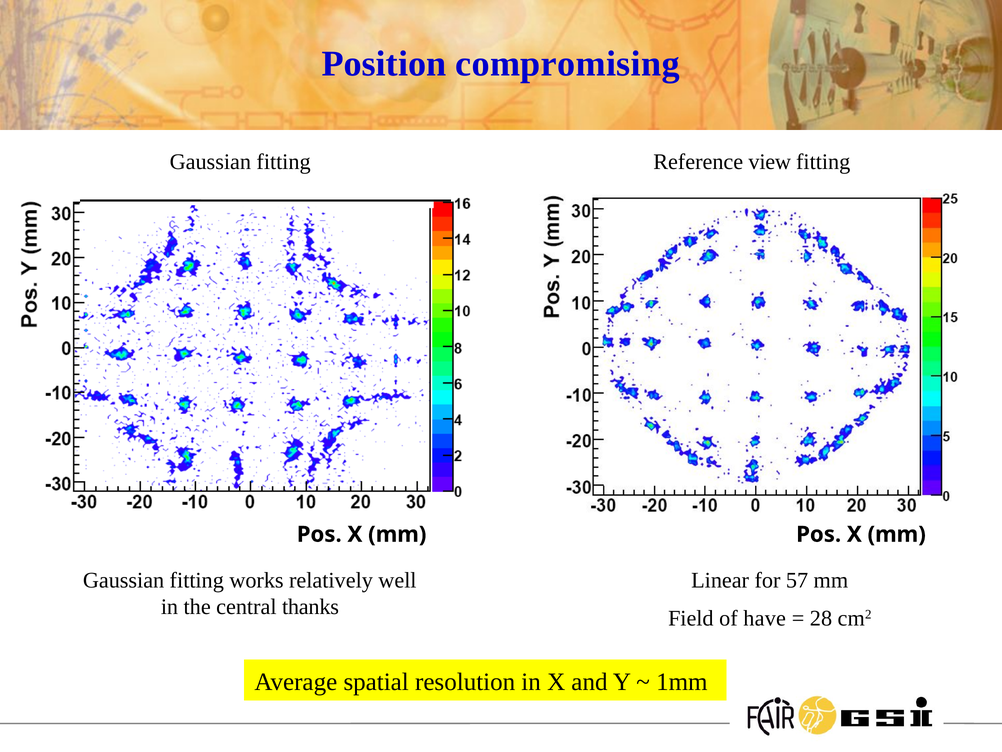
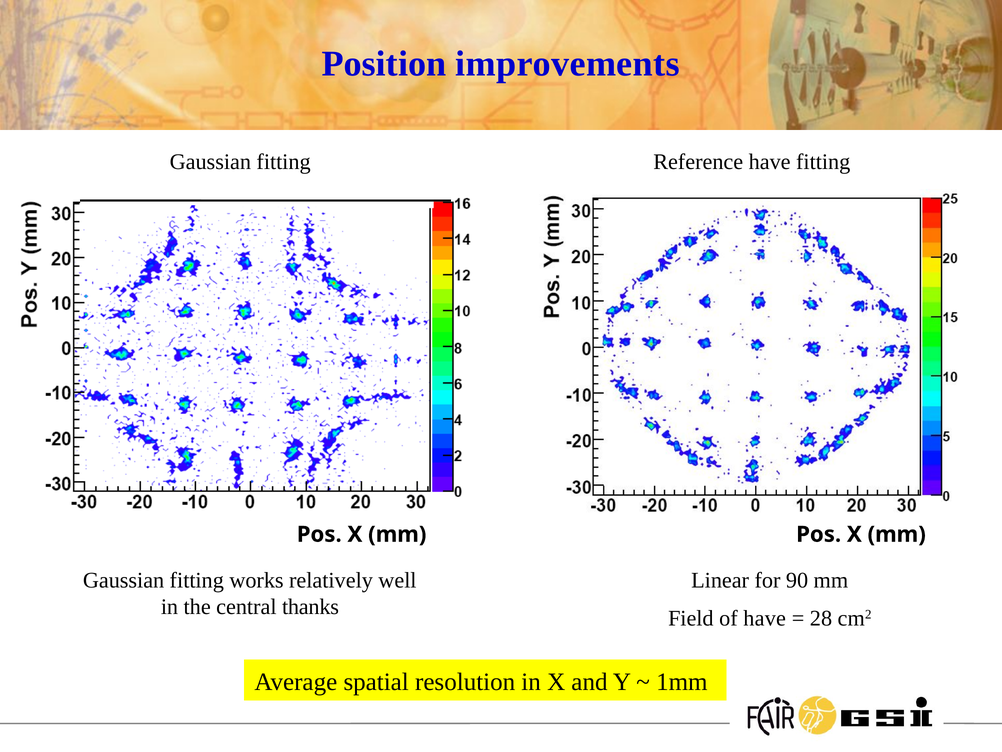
compromising: compromising -> improvements (567, 64)
Reference view: view -> have (770, 162)
57: 57 -> 90 (797, 580)
